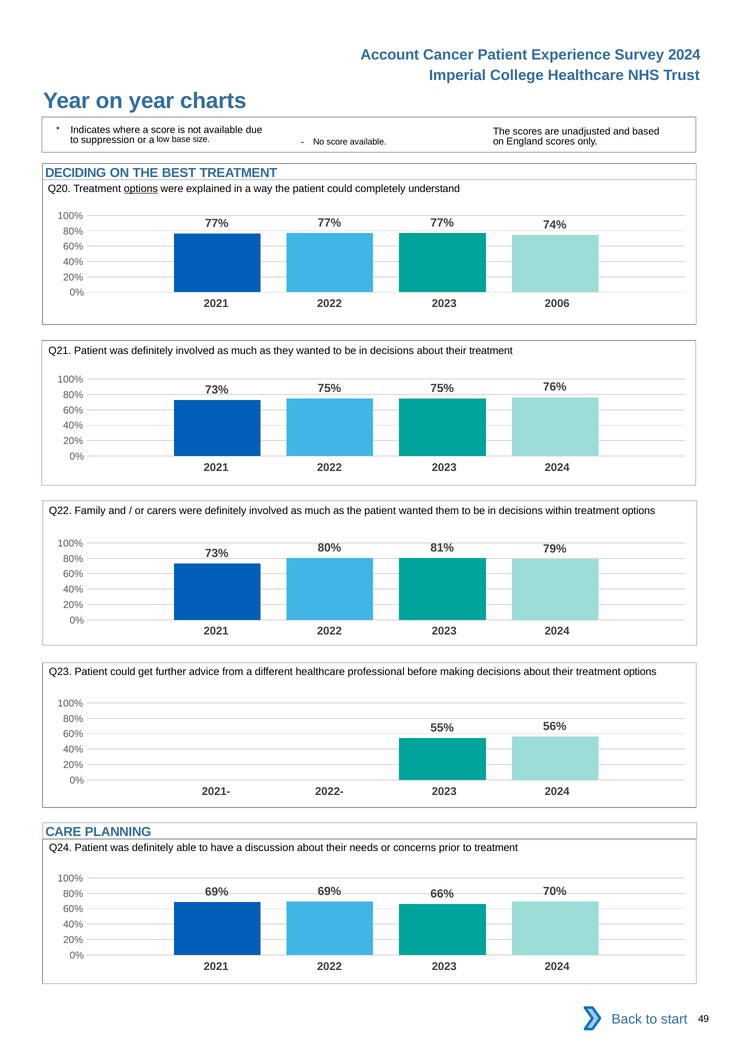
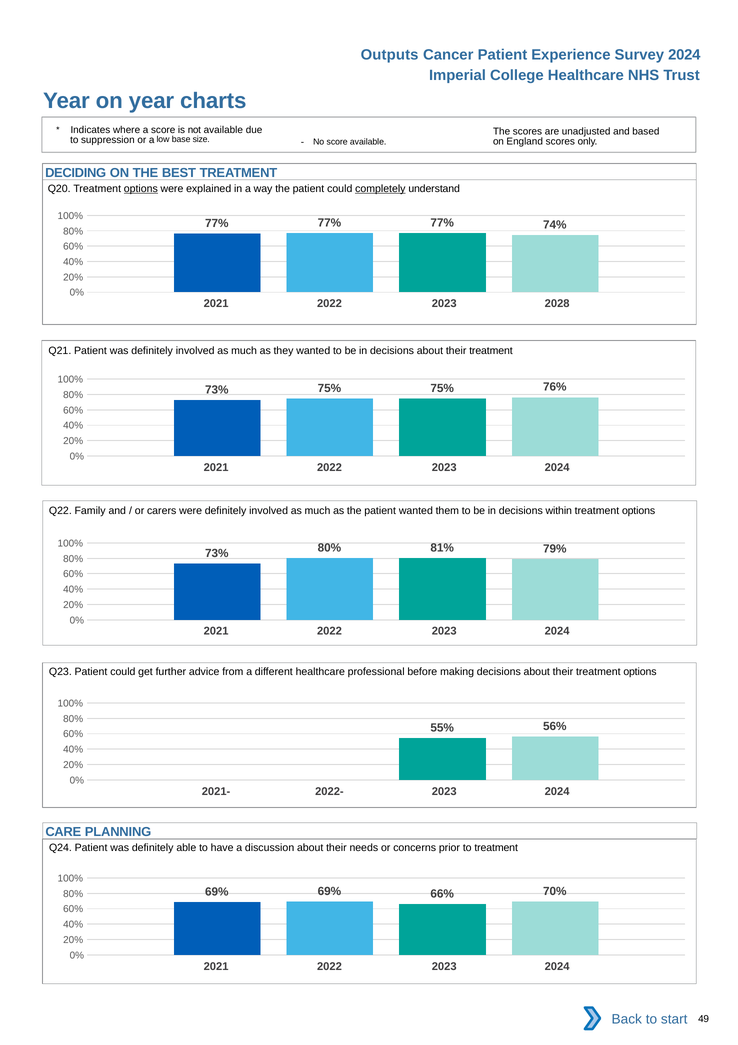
Account: Account -> Outputs (390, 55)
completely underline: none -> present (380, 189)
2006: 2006 -> 2028 (557, 303)
